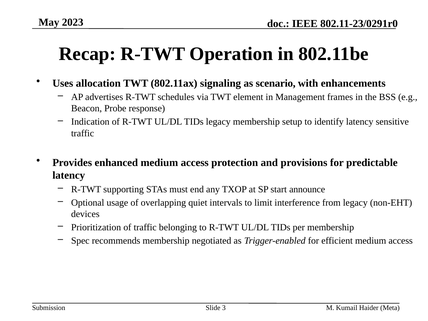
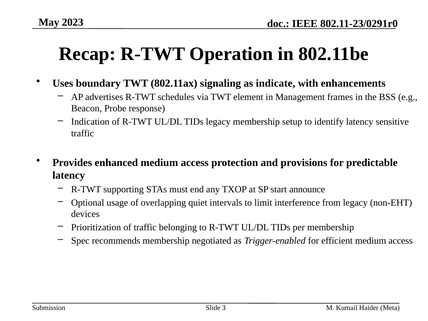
allocation: allocation -> boundary (98, 83)
scenario: scenario -> indicate (276, 83)
